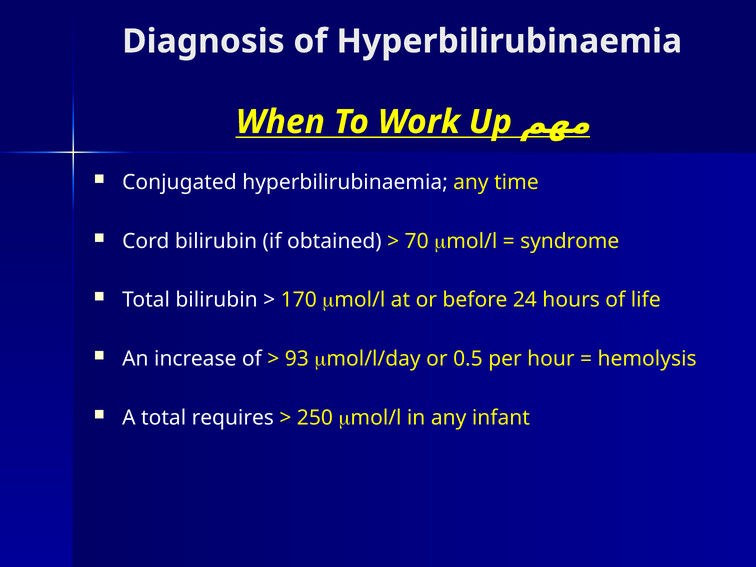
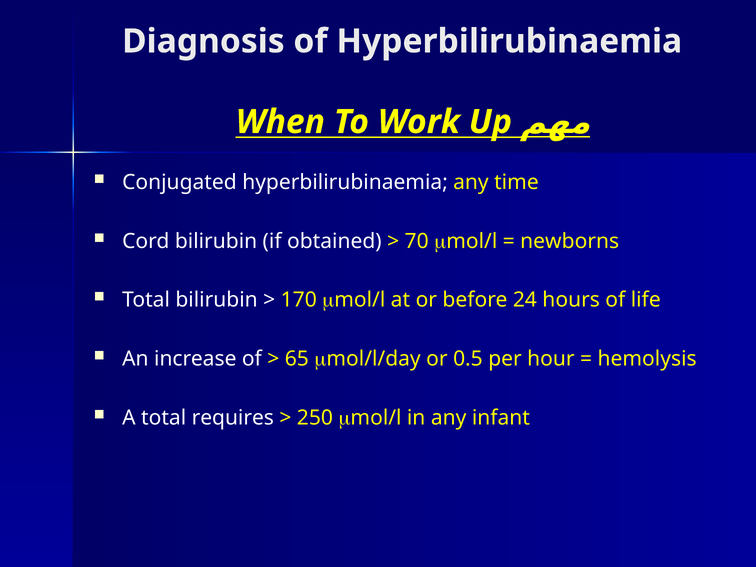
syndrome: syndrome -> newborns (570, 241)
93: 93 -> 65 (297, 359)
